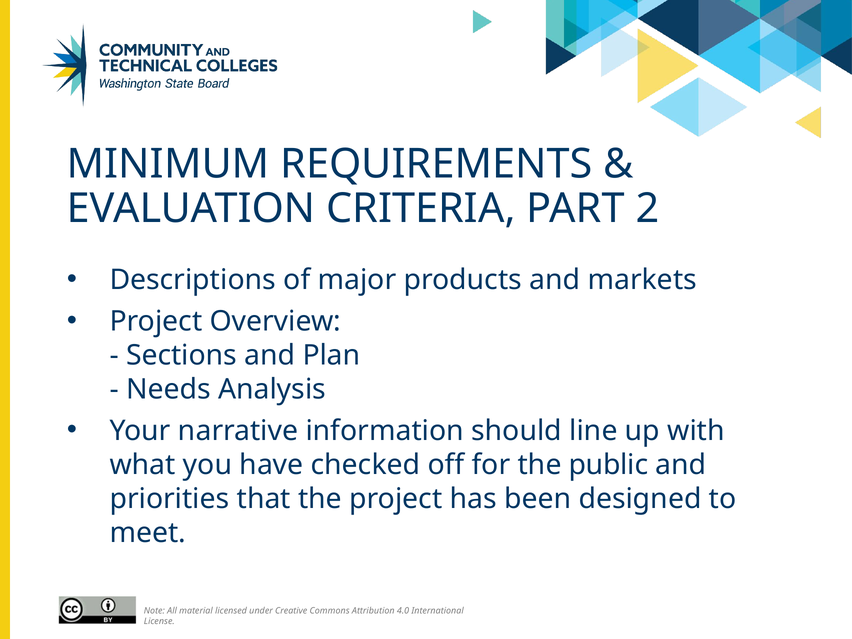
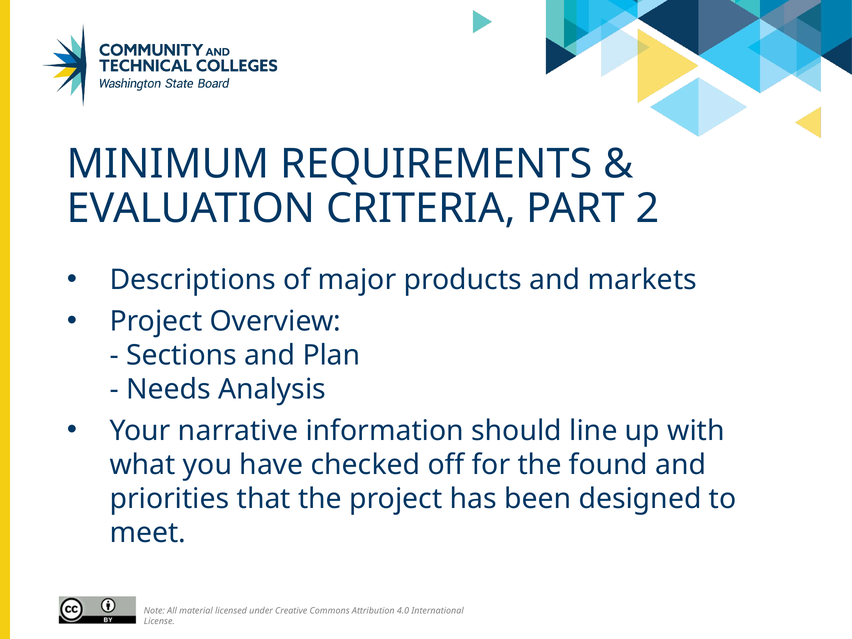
public: public -> found (608, 465)
